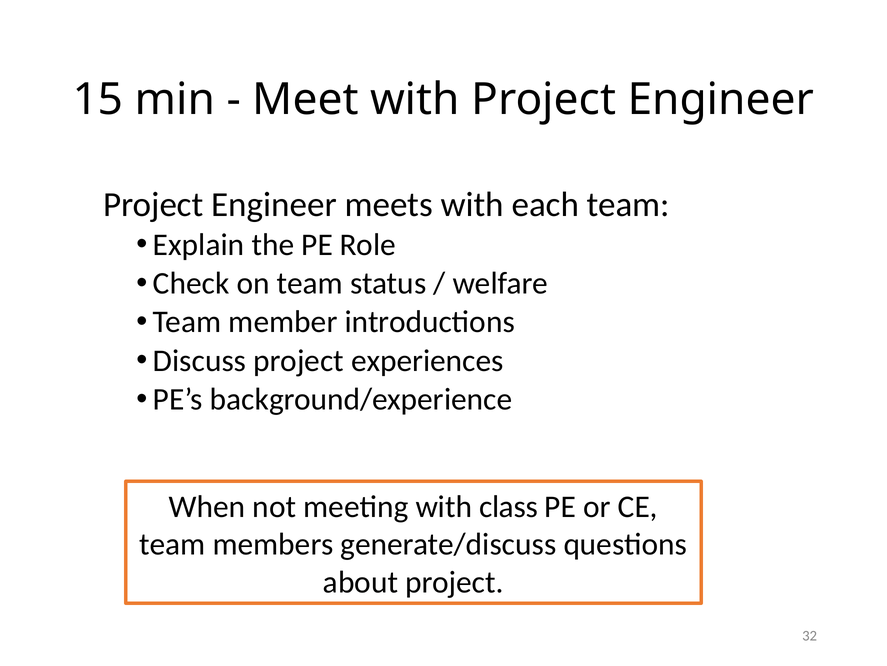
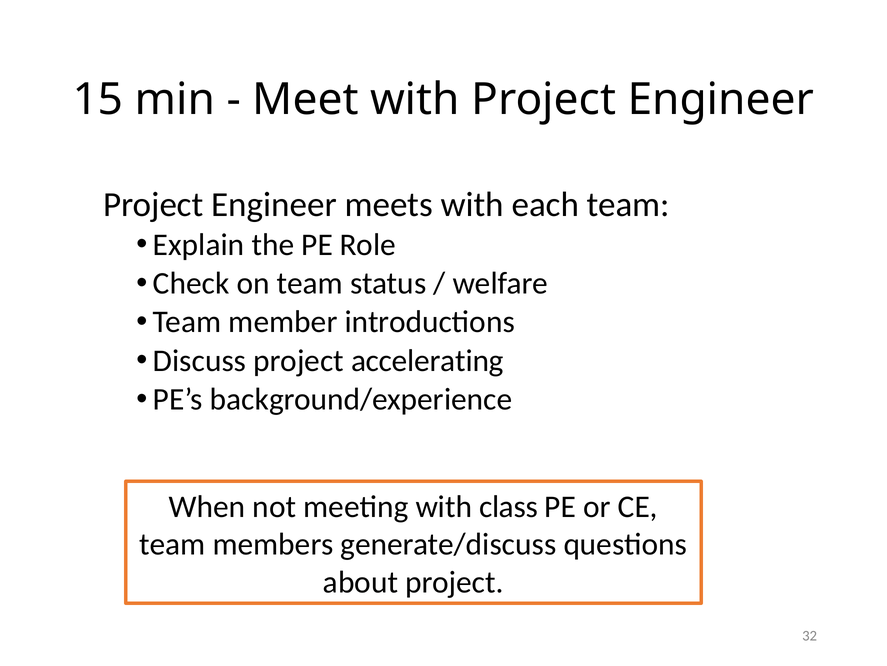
experiences: experiences -> accelerating (427, 360)
